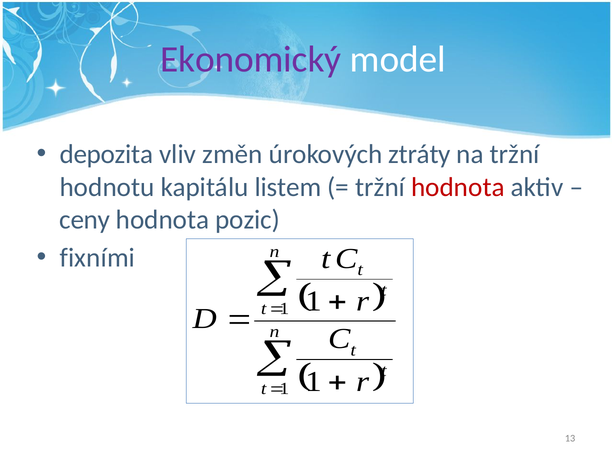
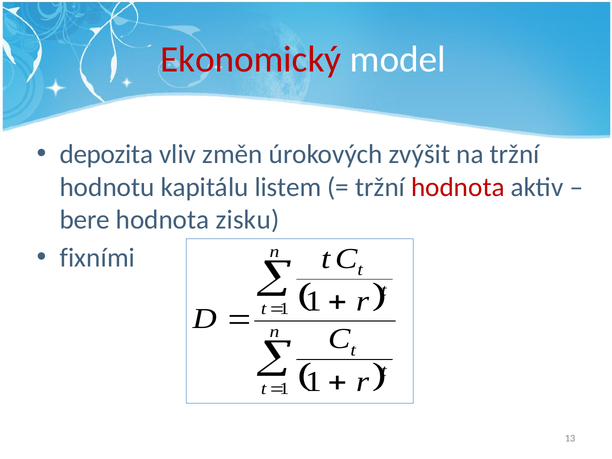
Ekonomický colour: purple -> red (251, 59)
ztráty: ztráty -> zvýšit (419, 154)
ceny: ceny -> bere (85, 220)
pozic: pozic -> zisku (247, 220)
